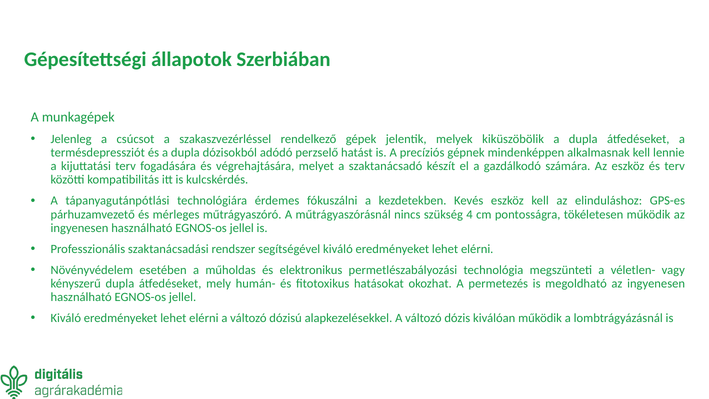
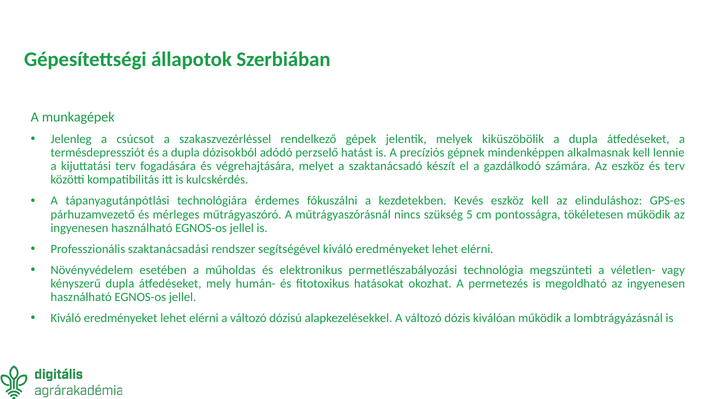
4: 4 -> 5 (470, 214)
